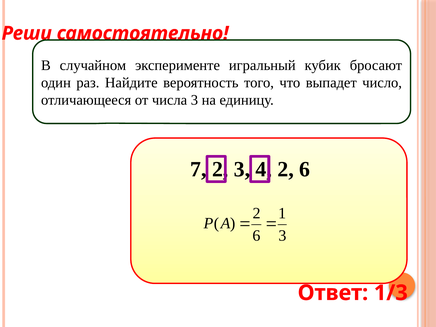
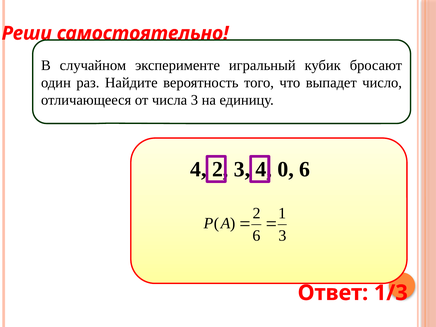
7: 7 -> 4 (198, 169)
2: 2 -> 0 (286, 169)
